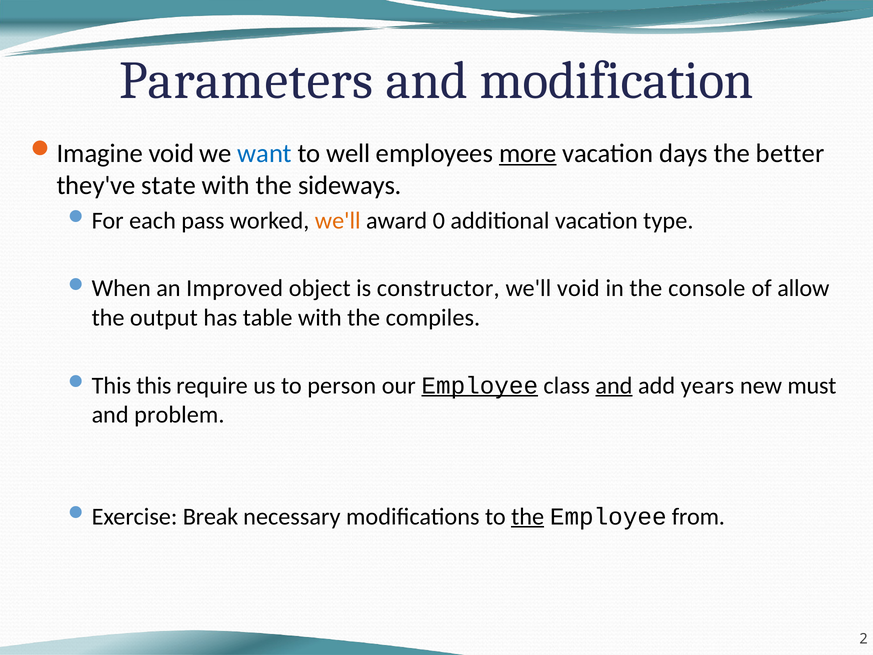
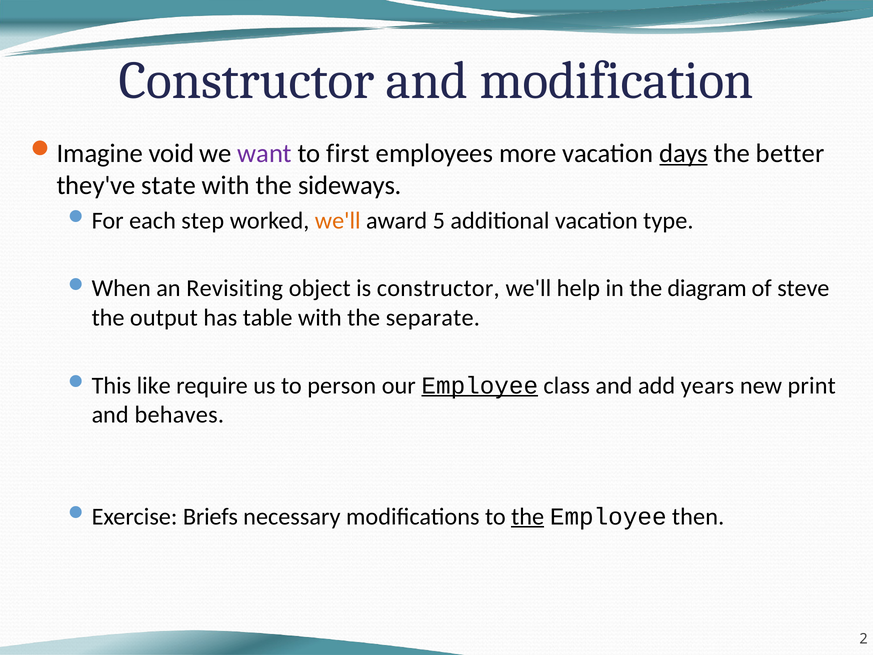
Parameters: Parameters -> Constructor (247, 81)
want colour: blue -> purple (265, 153)
well: well -> first (348, 153)
more underline: present -> none (528, 153)
days underline: none -> present (684, 153)
pass: pass -> step (203, 220)
0: 0 -> 5 (439, 220)
Improved: Improved -> Revisiting (235, 288)
we'll void: void -> help (578, 288)
console: console -> diagram (707, 288)
allow: allow -> steve (803, 288)
compiles: compiles -> separate (433, 317)
this: this -> like (154, 385)
and underline: present -> none (614, 385)
must: must -> print (812, 385)
problem: problem -> behaves (179, 414)
Break: Break -> Briefs (210, 516)
from: from -> then (698, 516)
